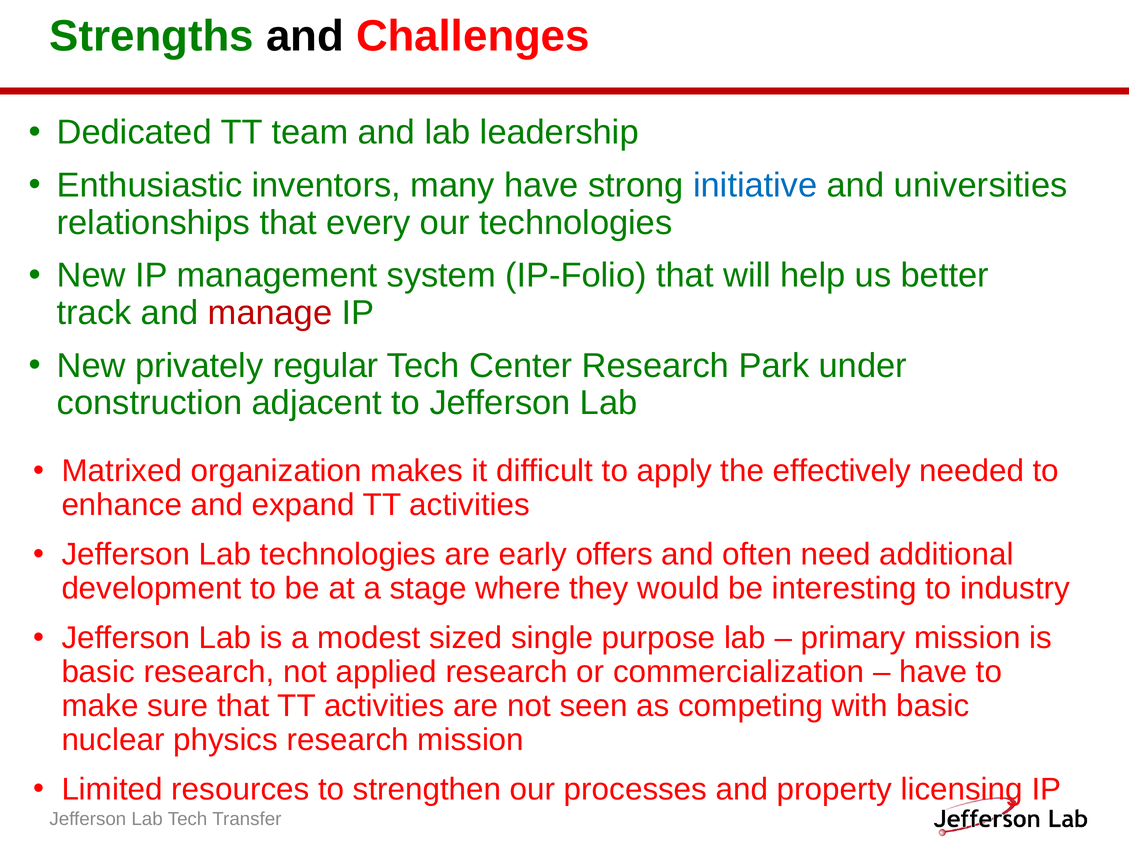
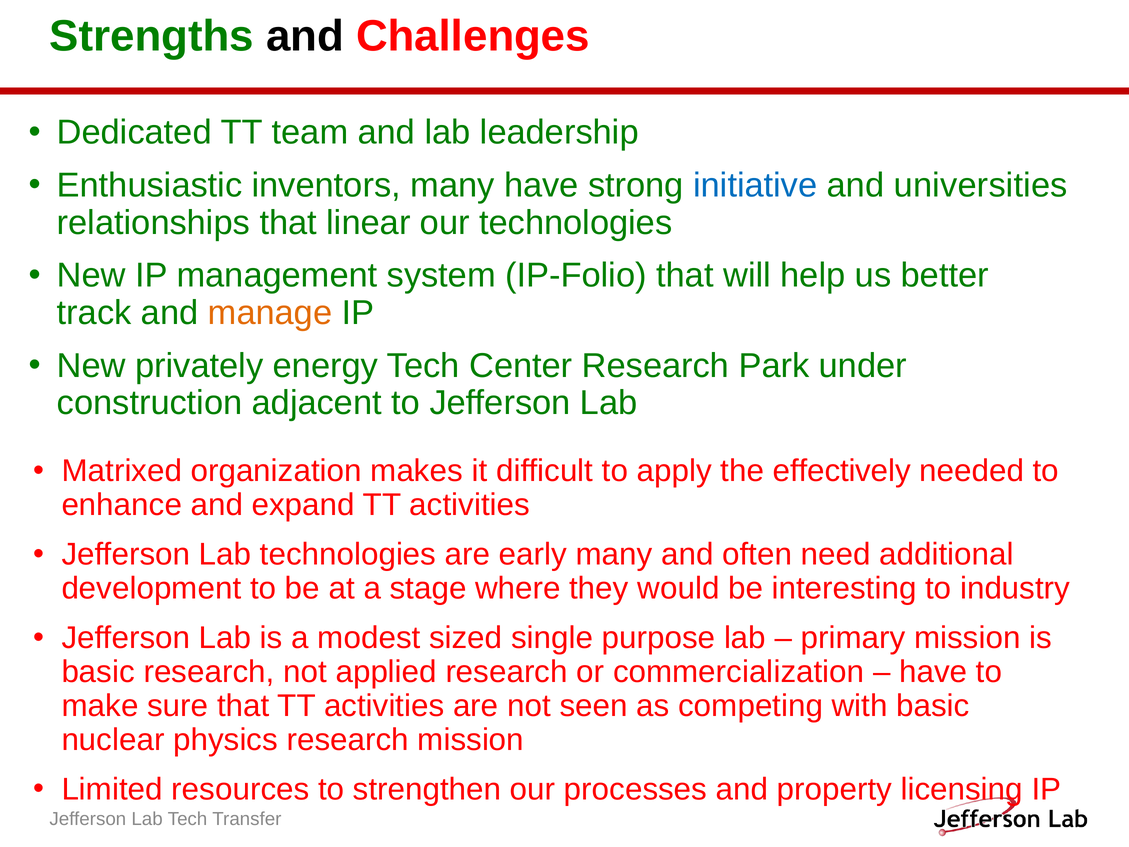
every: every -> linear (368, 223)
manage colour: red -> orange (270, 313)
regular: regular -> energy (325, 366)
early offers: offers -> many (614, 554)
